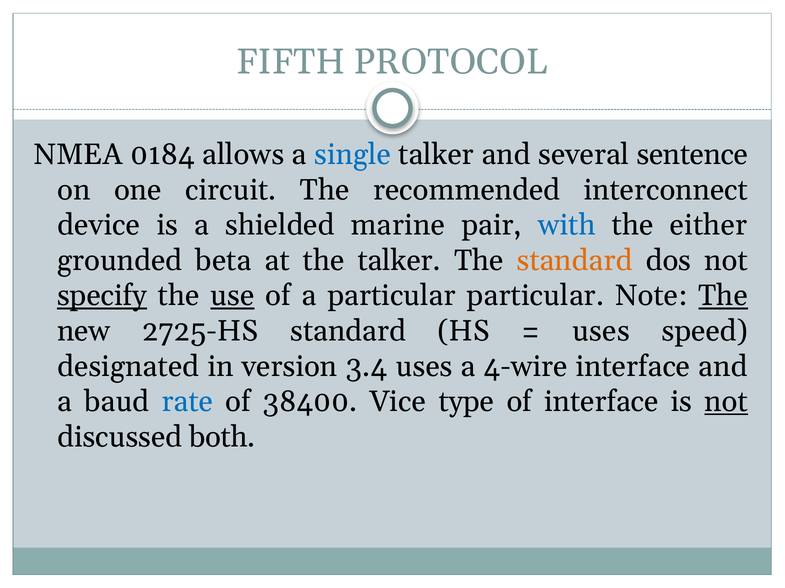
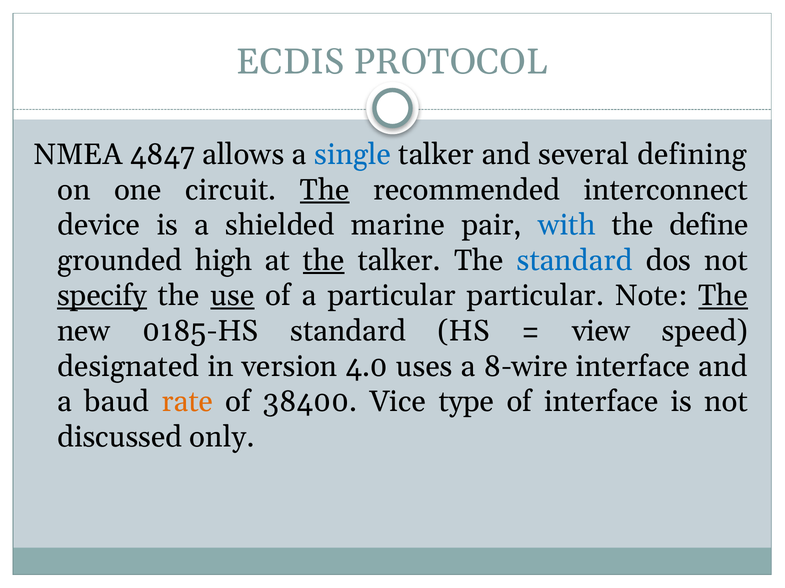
FIFTH: FIFTH -> ECDIS (290, 62)
0184: 0184 -> 4847 (162, 155)
sentence: sentence -> defining (692, 155)
The underline: none -> present (325, 190)
either: either -> define (709, 225)
beta: beta -> high (224, 261)
the underline: none -> present (324, 261)
standard colour: orange -> blue (575, 261)
2725-HS: 2725-HS -> 0185-HS (200, 331)
uses: uses -> view (601, 331)
3.4: 3.4 -> 4.0 (367, 367)
4-wire: 4-wire -> 8-wire (526, 367)
rate colour: blue -> orange (187, 402)
not underline: present -> none (726, 402)
both: both -> only (222, 438)
